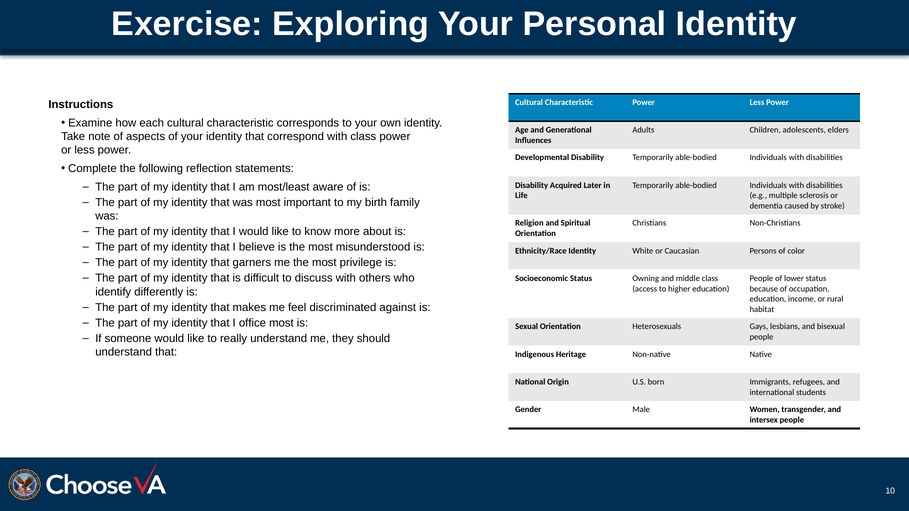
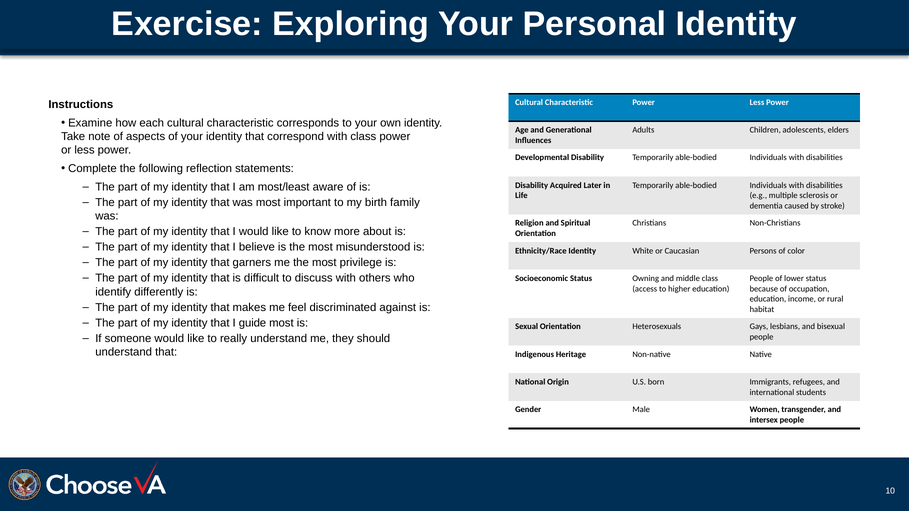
office: office -> guide (253, 323)
